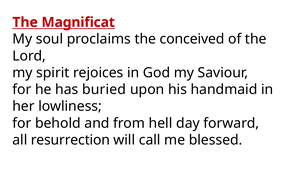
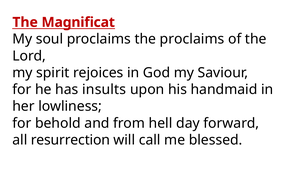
the conceived: conceived -> proclaims (192, 39)
buried: buried -> insults (104, 89)
